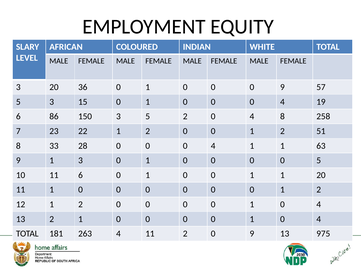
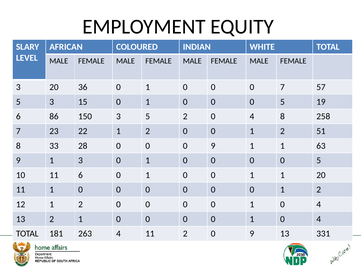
0 0 9: 9 -> 7 (282, 87)
4: 4 -> 5 (282, 102)
4: 4 -> 9 (213, 146)
975: 975 -> 331 (323, 233)
